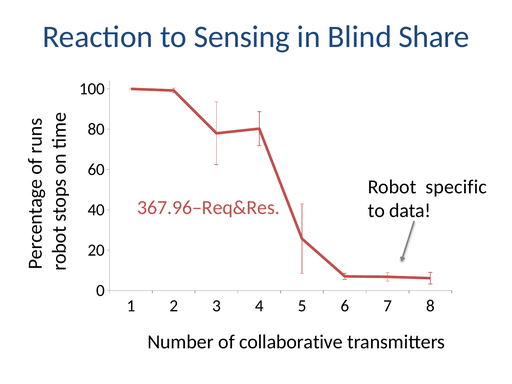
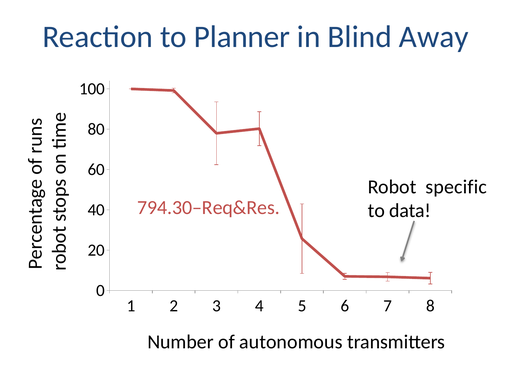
Sensing: Sensing -> Planner (242, 37)
Share: Share -> Away (434, 37)
367.96–Req&Res: 367.96–Req&Res -> 794.30–Req&Res (208, 208)
collaborative: collaborative -> autonomous (291, 342)
